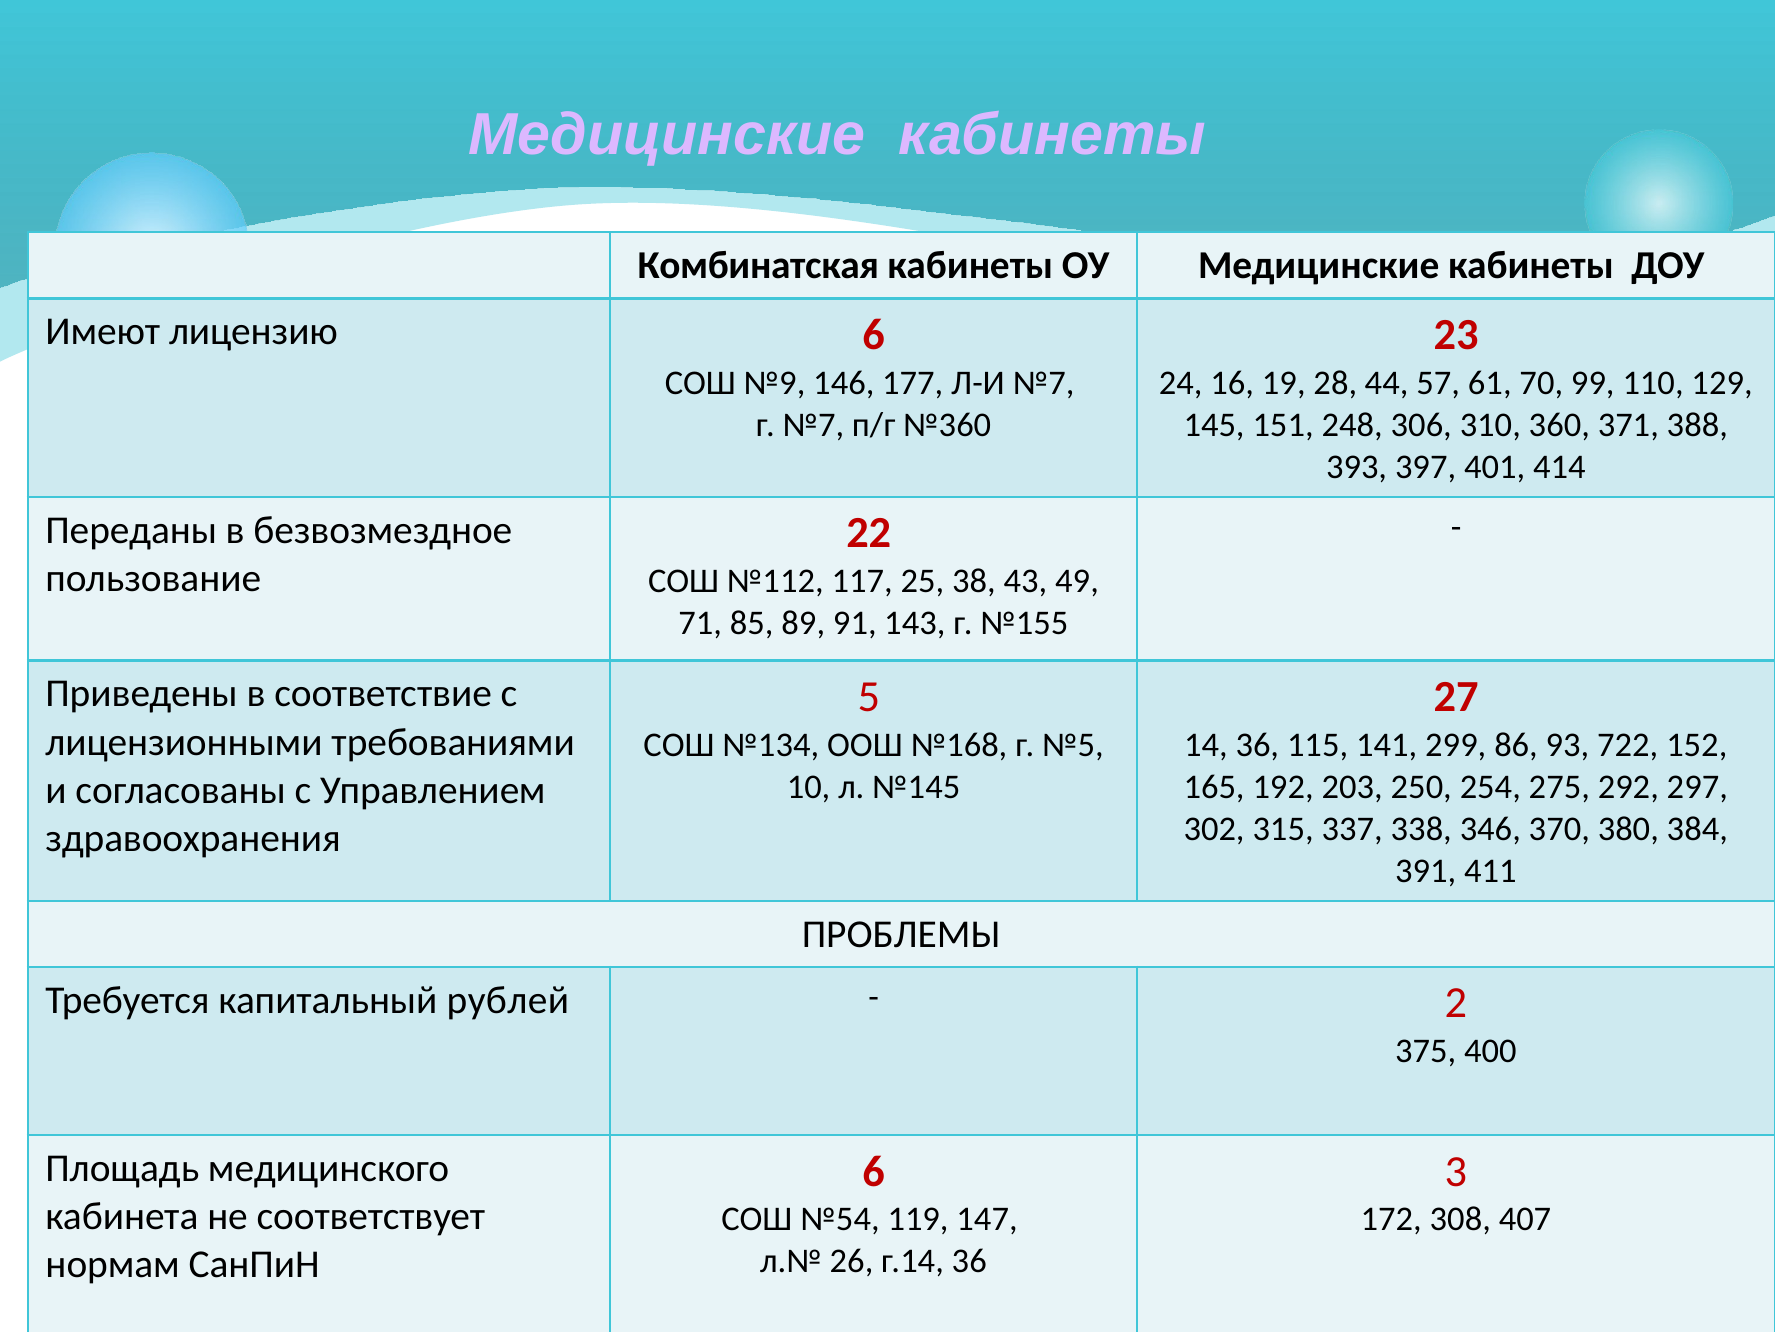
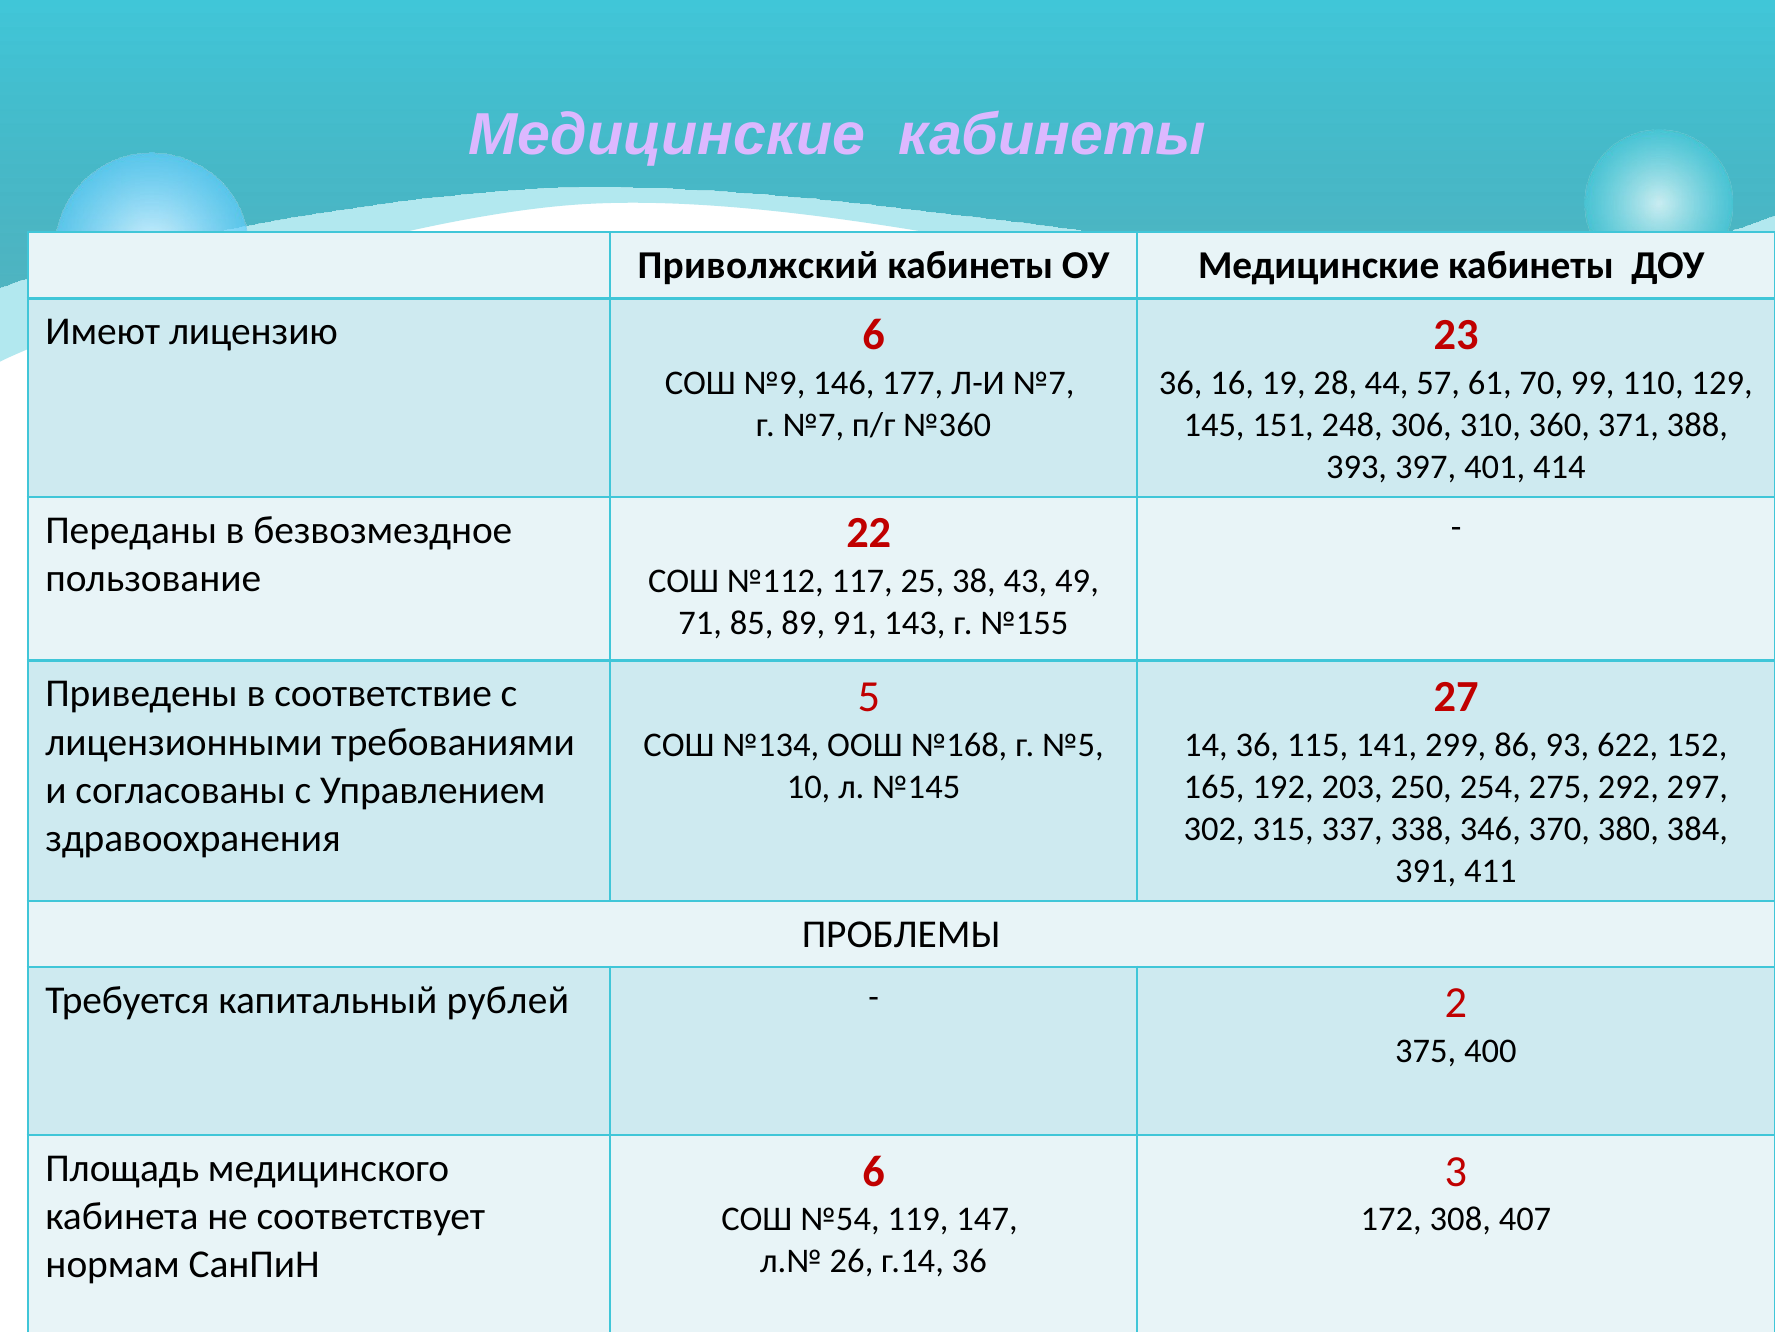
Комбинатская: Комбинатская -> Приволжский (758, 266)
24: 24 -> 36 (1181, 383)
722: 722 -> 622 (1628, 745)
